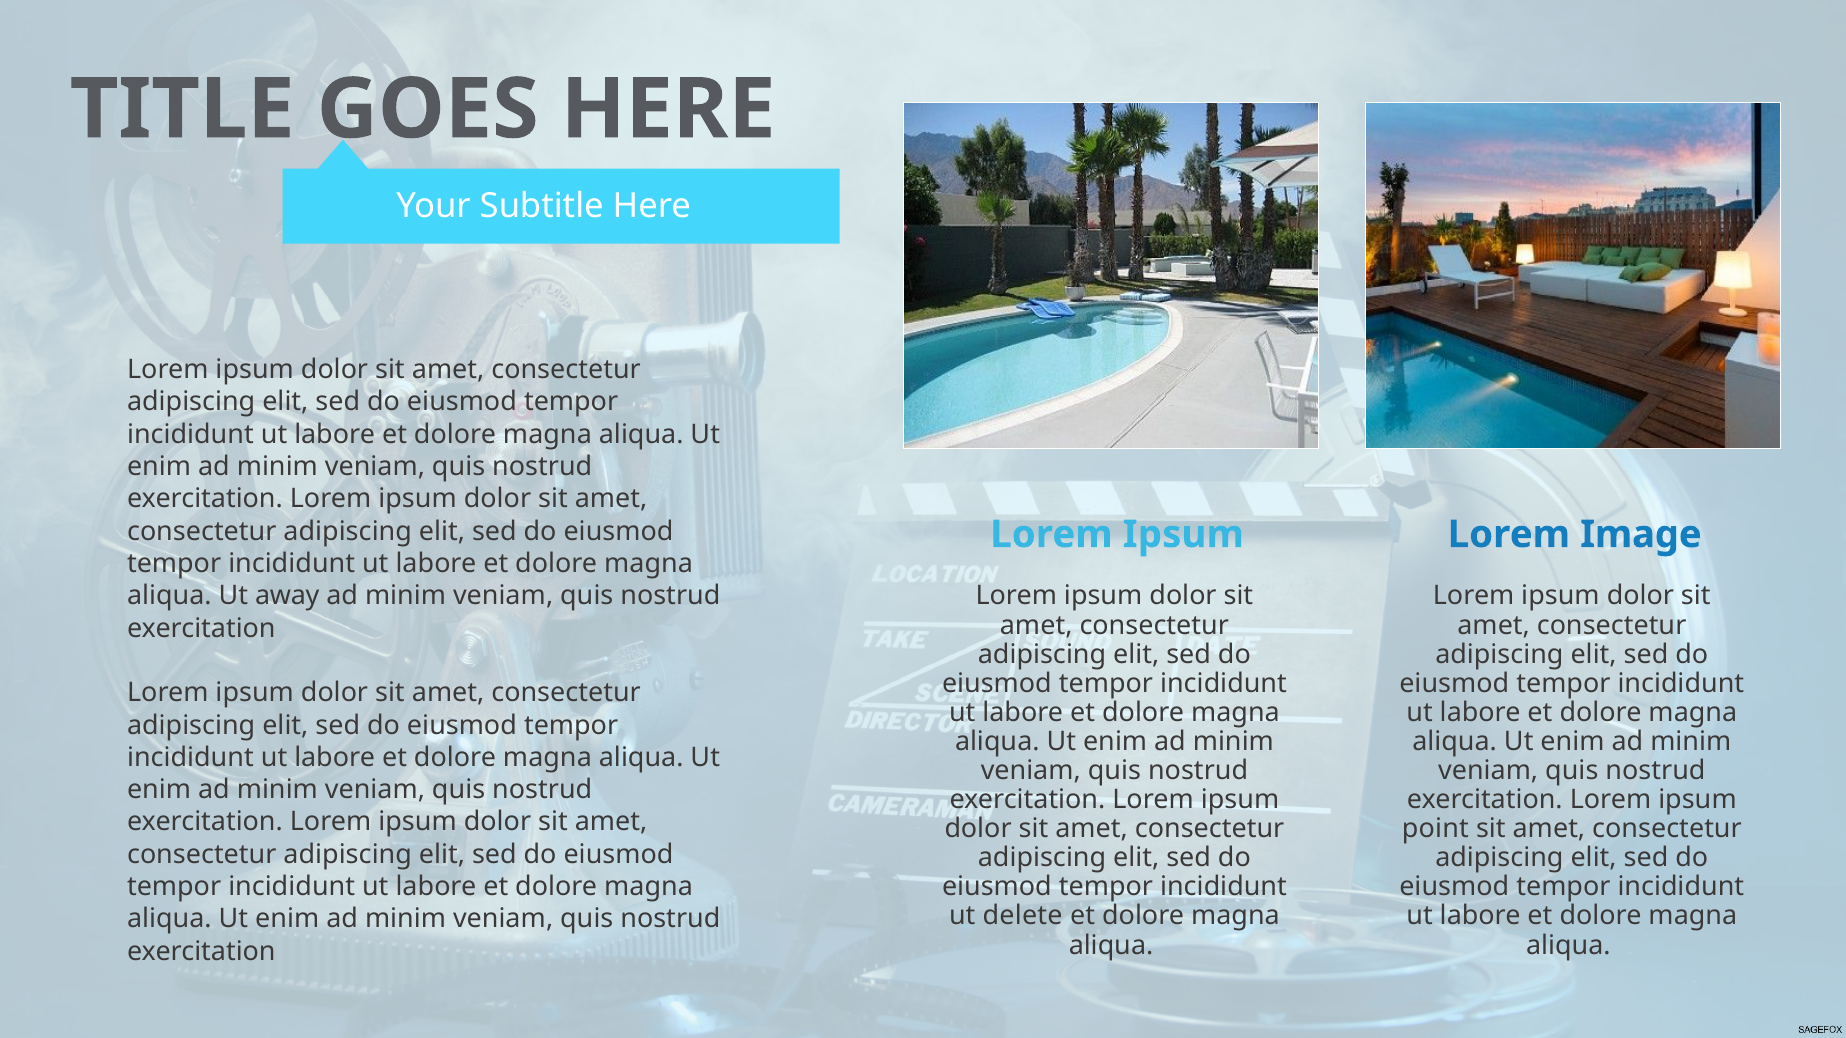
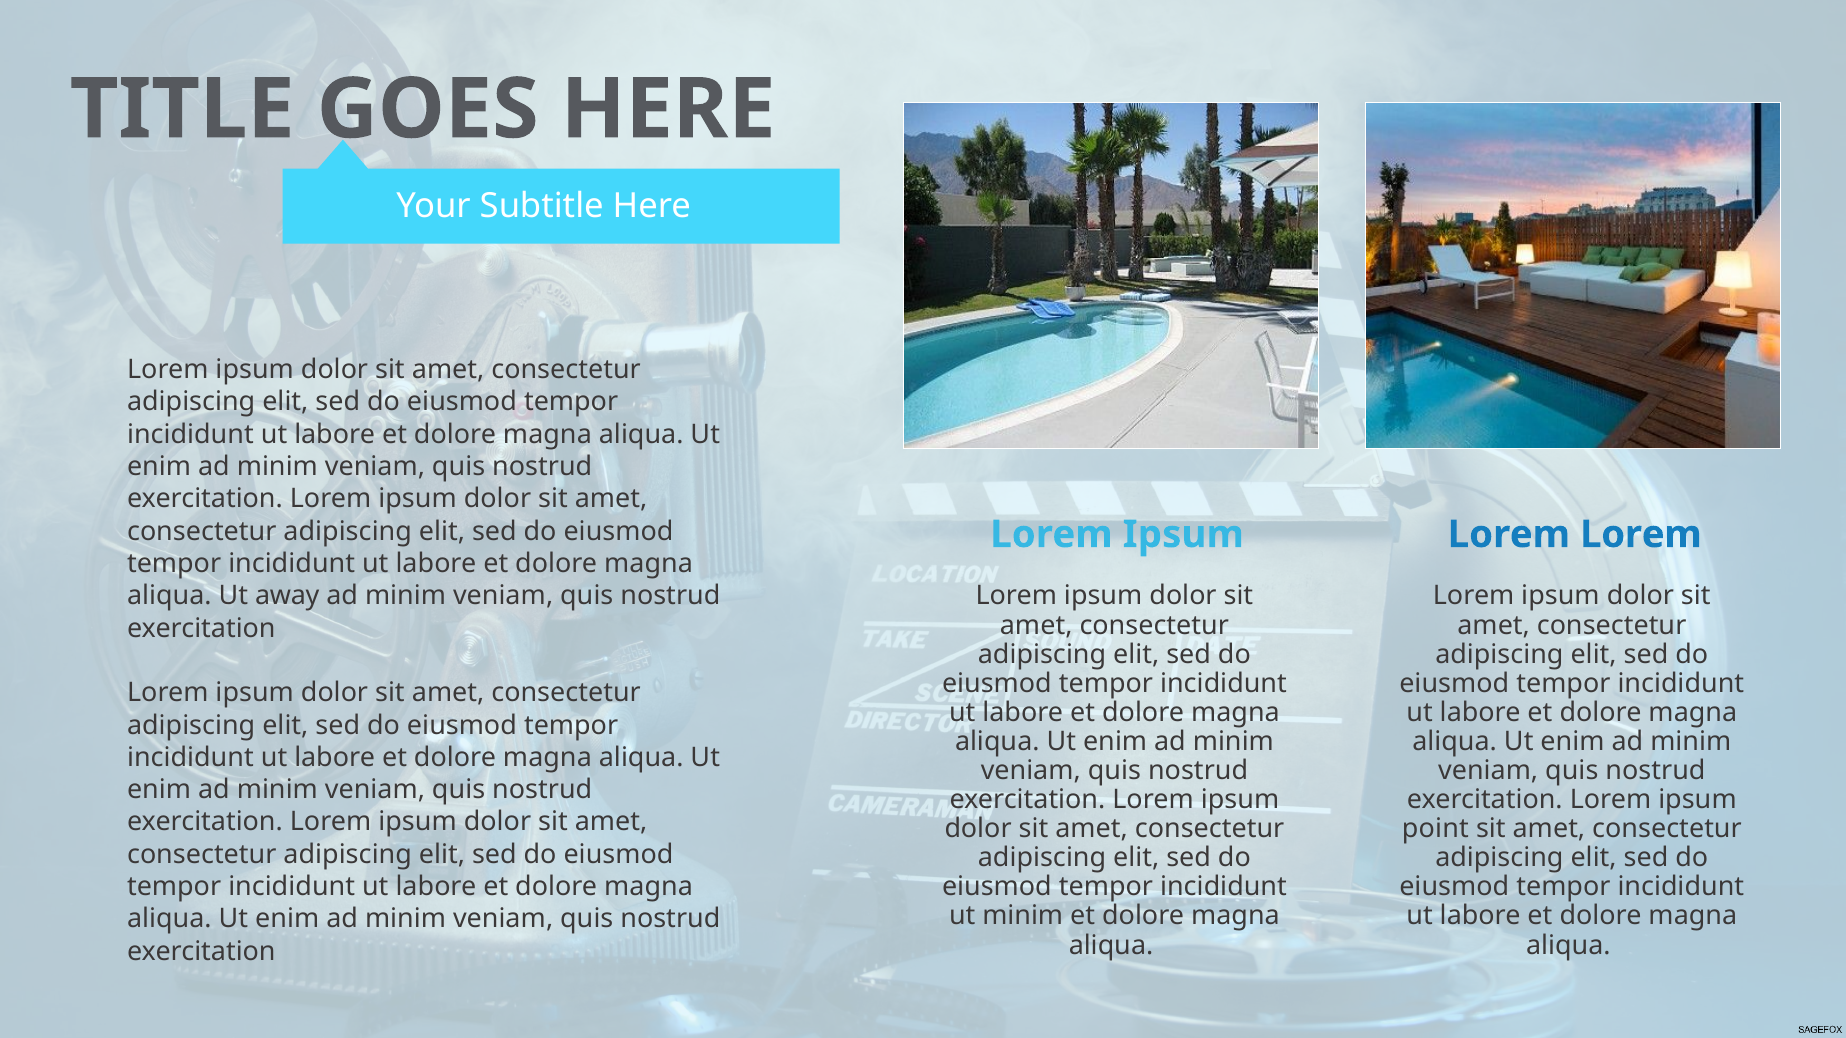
Lorem Image: Image -> Lorem (1641, 535)
ut delete: delete -> minim (1023, 916)
